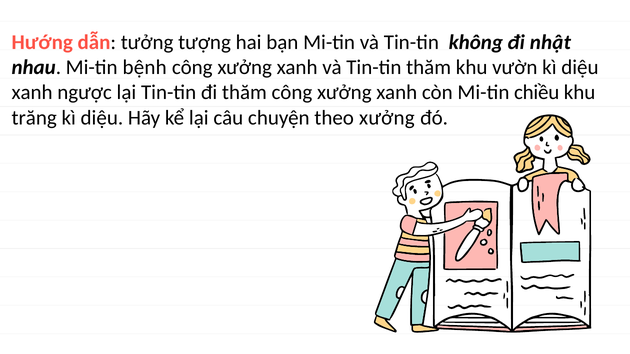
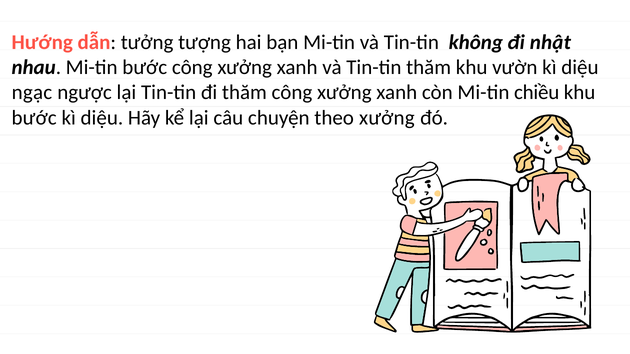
Mi-tin bệnh: bệnh -> bước (145, 67)
xanh: xanh -> ngạc (32, 93)
trăng: trăng -> bước (34, 118)
